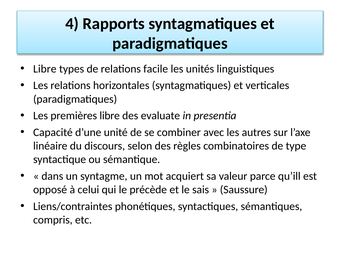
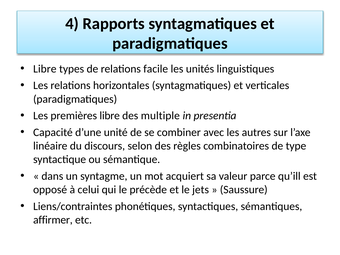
evaluate: evaluate -> multiple (160, 116)
sais: sais -> jets (201, 190)
compris: compris -> affirmer (53, 220)
